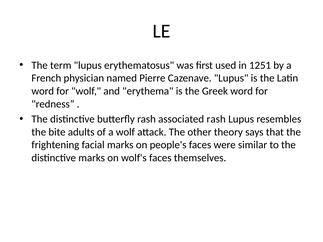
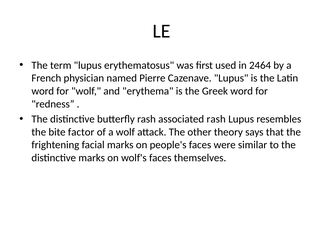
1251: 1251 -> 2464 (260, 65)
adults: adults -> factor (81, 132)
